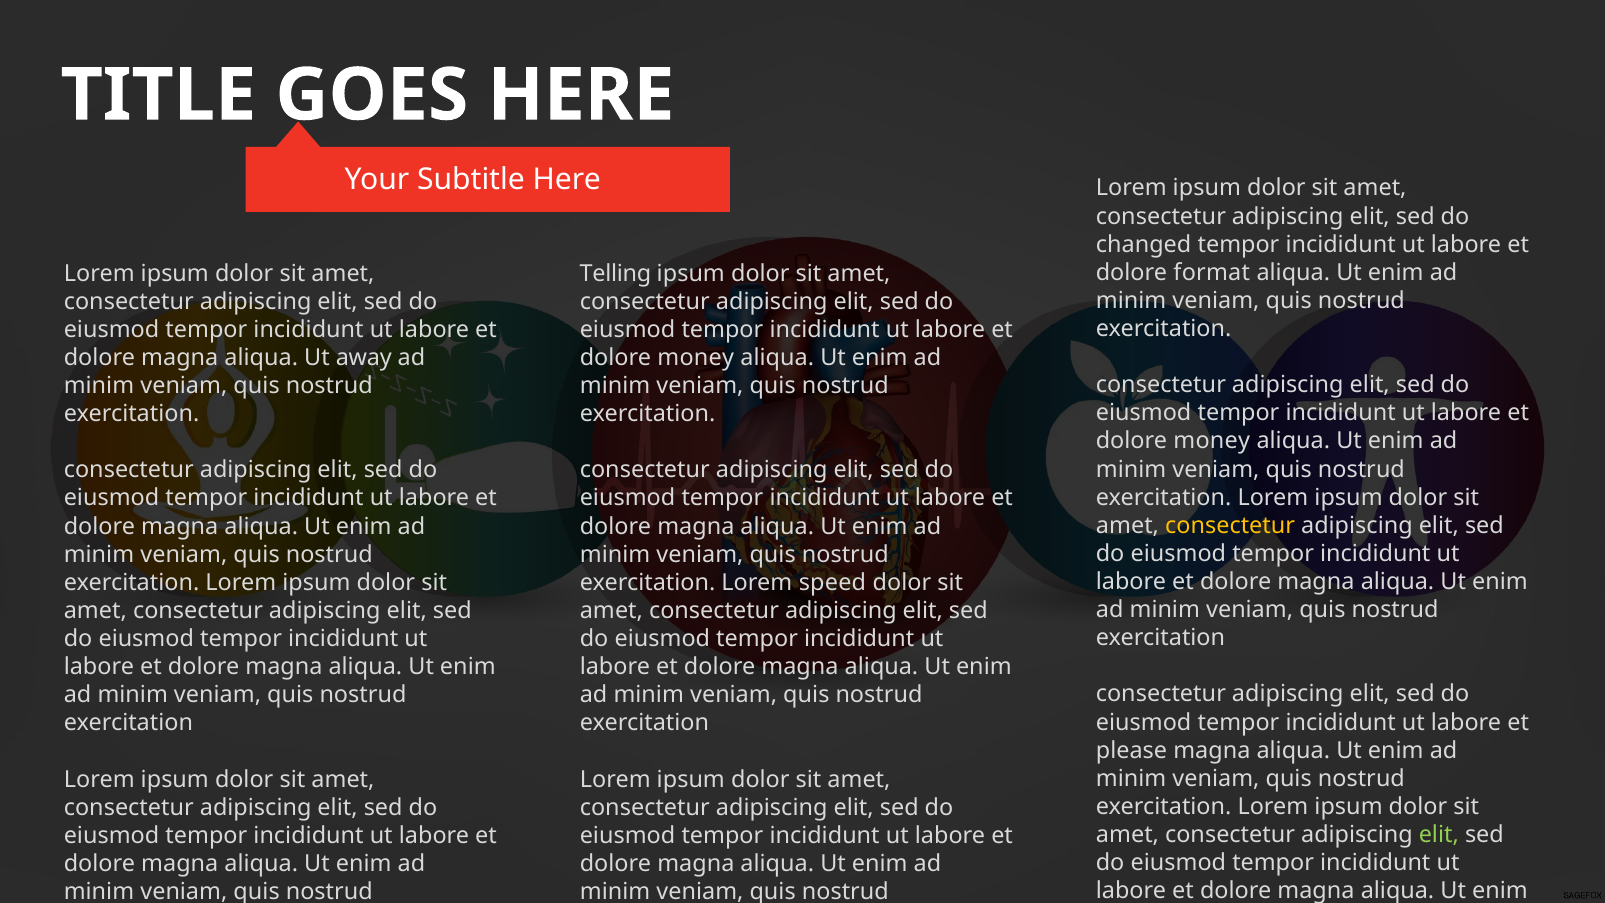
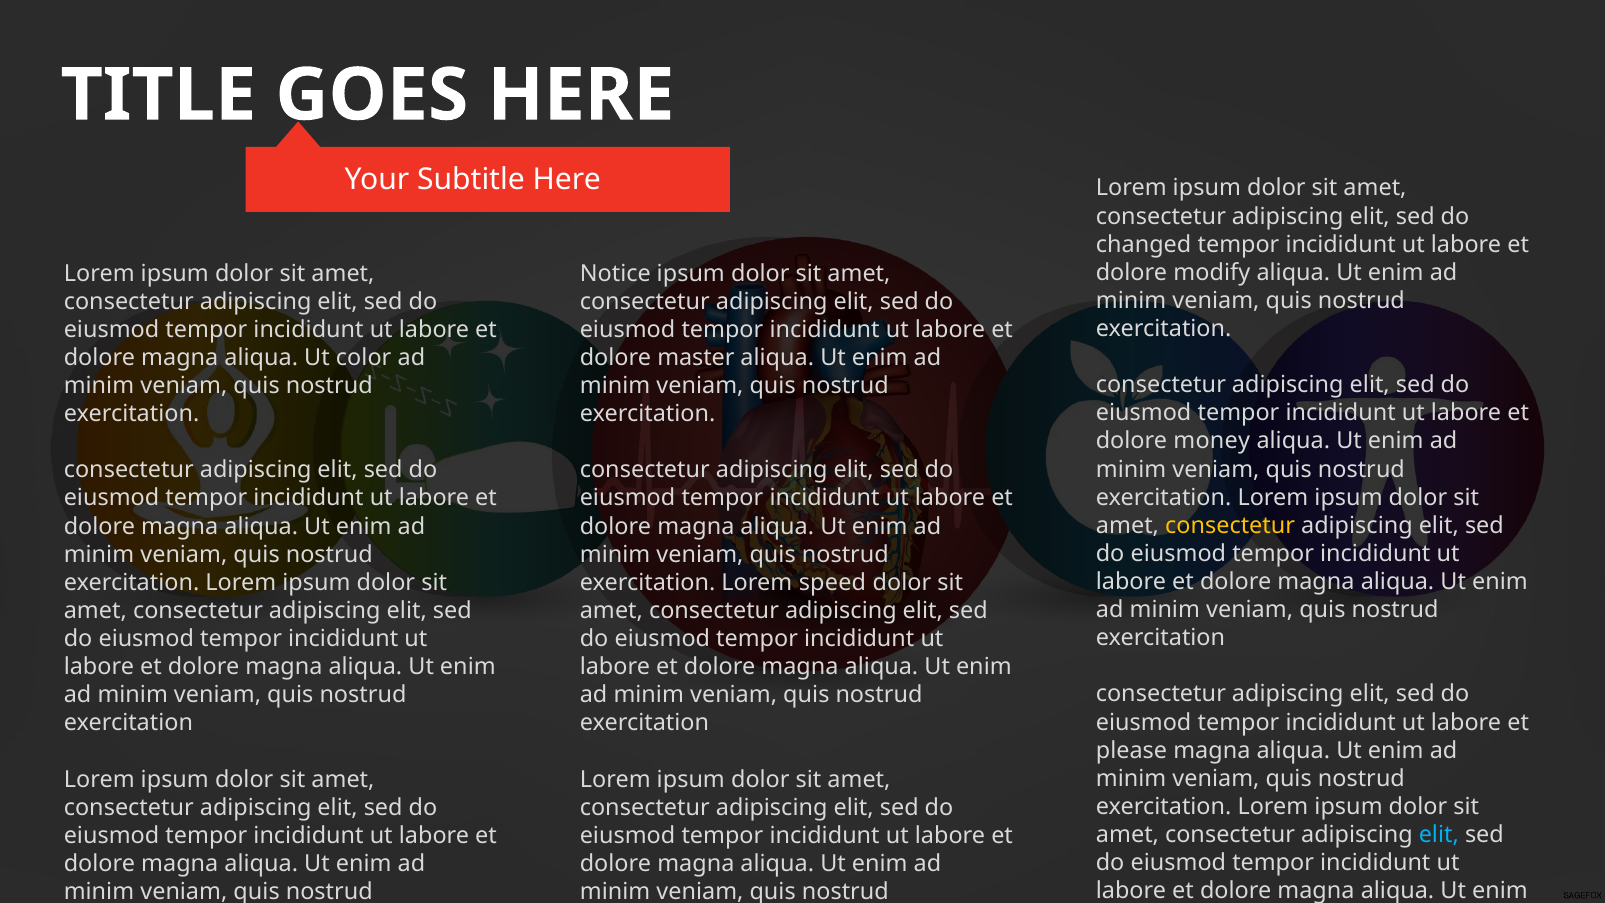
format: format -> modify (1212, 272)
Telling: Telling -> Notice (615, 273)
away: away -> color (364, 358)
money: money -> master (696, 358)
elit colour: light green -> light blue (1439, 835)
